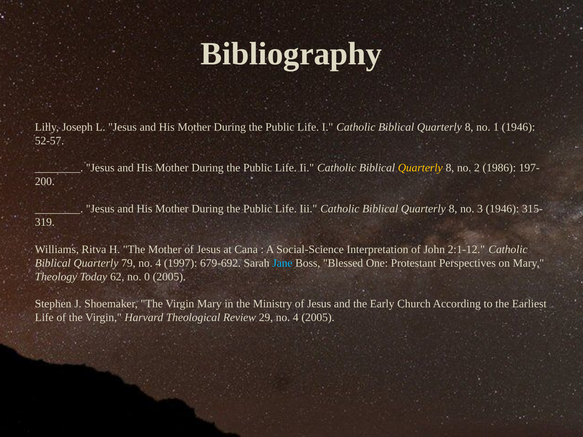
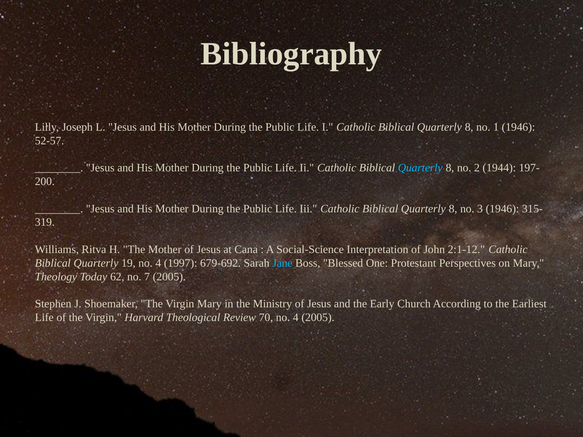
Quarterly colour: yellow -> light blue (420, 168)
1986: 1986 -> 1944 (499, 168)
79: 79 -> 19 (128, 263)
0: 0 -> 7 (147, 277)
29: 29 -> 70 (266, 318)
